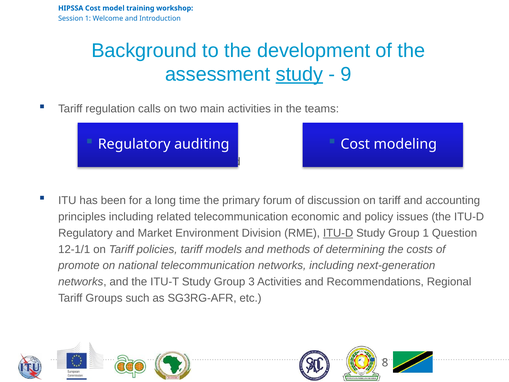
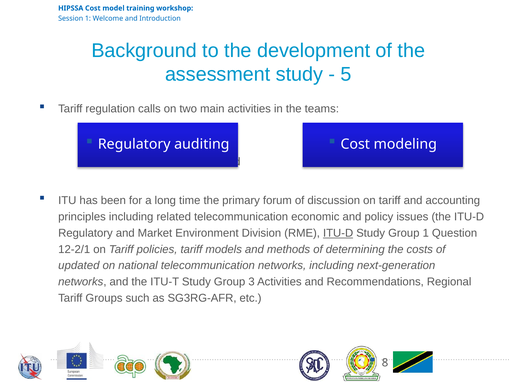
study underline: present -> none (299, 74)
9: 9 -> 5 (346, 74)
12-1/1: 12-1/1 -> 12-2/1 (74, 249)
promote: promote -> updated (79, 265)
